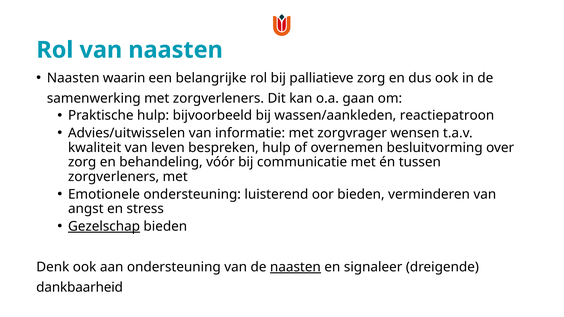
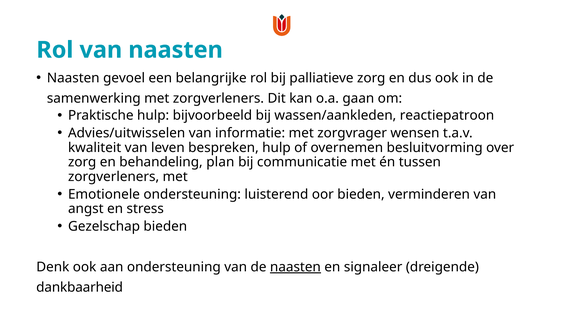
waarin: waarin -> gevoel (124, 78)
vóór: vóór -> plan (220, 162)
Gezelschap underline: present -> none (104, 227)
